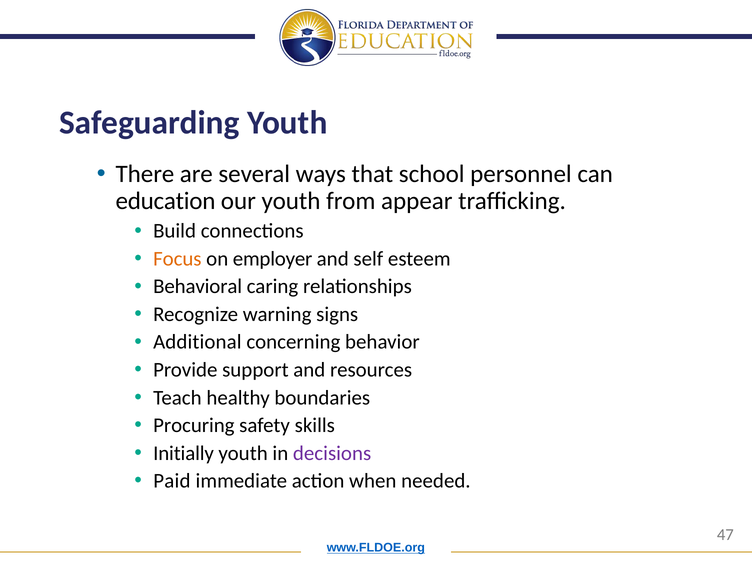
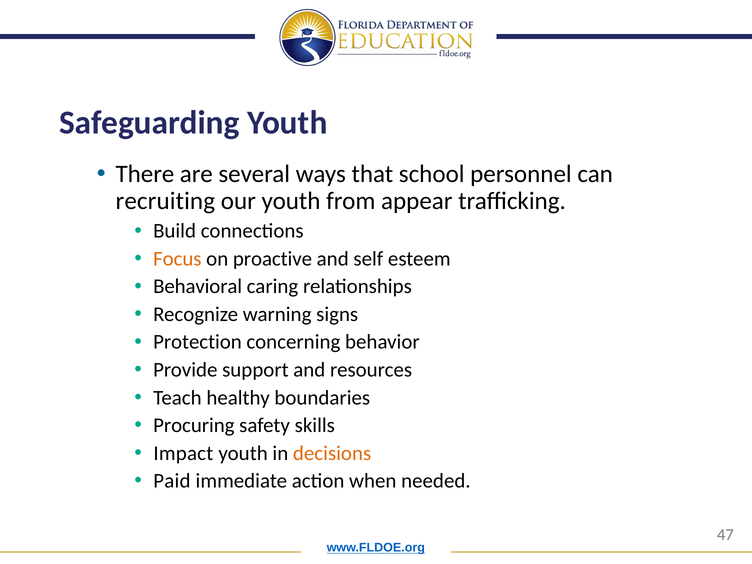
education: education -> recruiting (165, 201)
employer: employer -> proactive (273, 259)
Additional: Additional -> Protection (197, 342)
Initially: Initially -> Impact (183, 453)
decisions colour: purple -> orange (332, 453)
